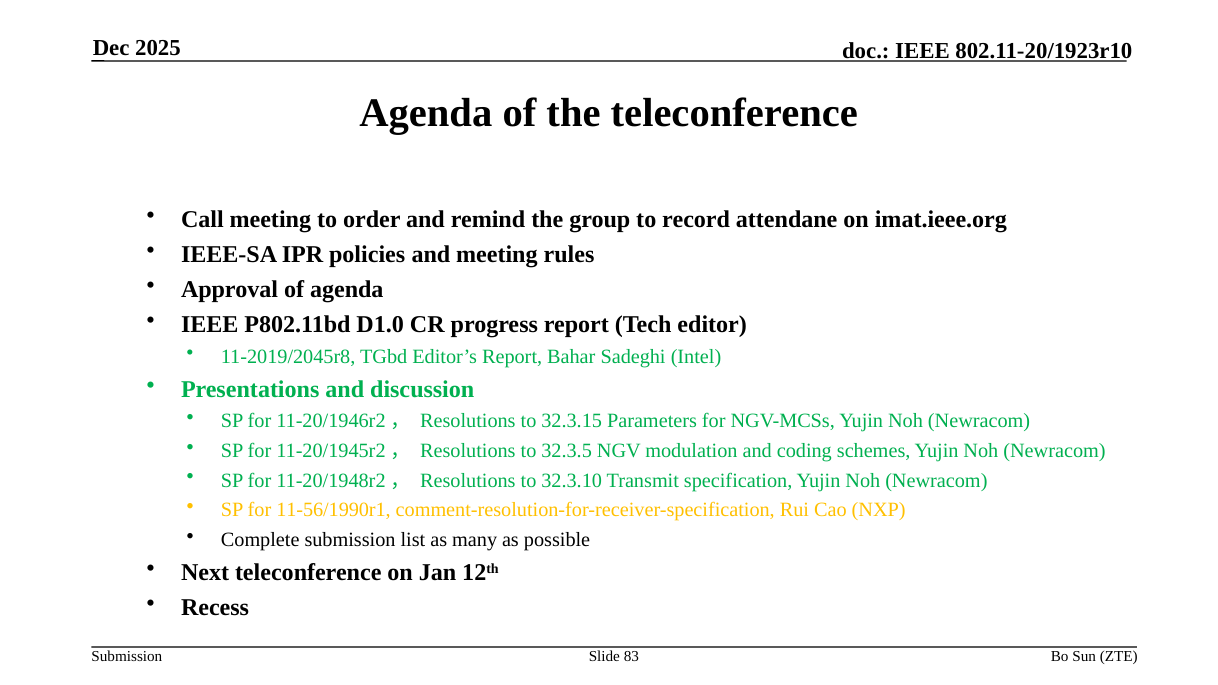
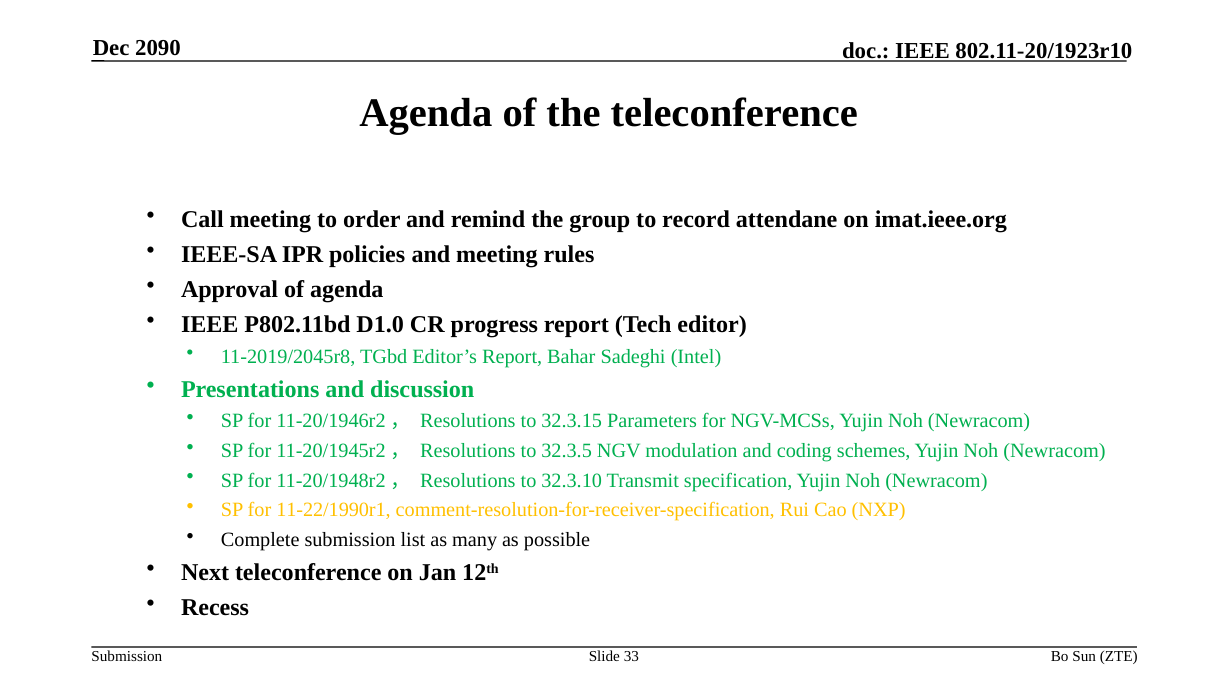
2025: 2025 -> 2090 (158, 48)
11-56/1990r1: 11-56/1990r1 -> 11-22/1990r1 (334, 510)
83: 83 -> 33 (631, 657)
